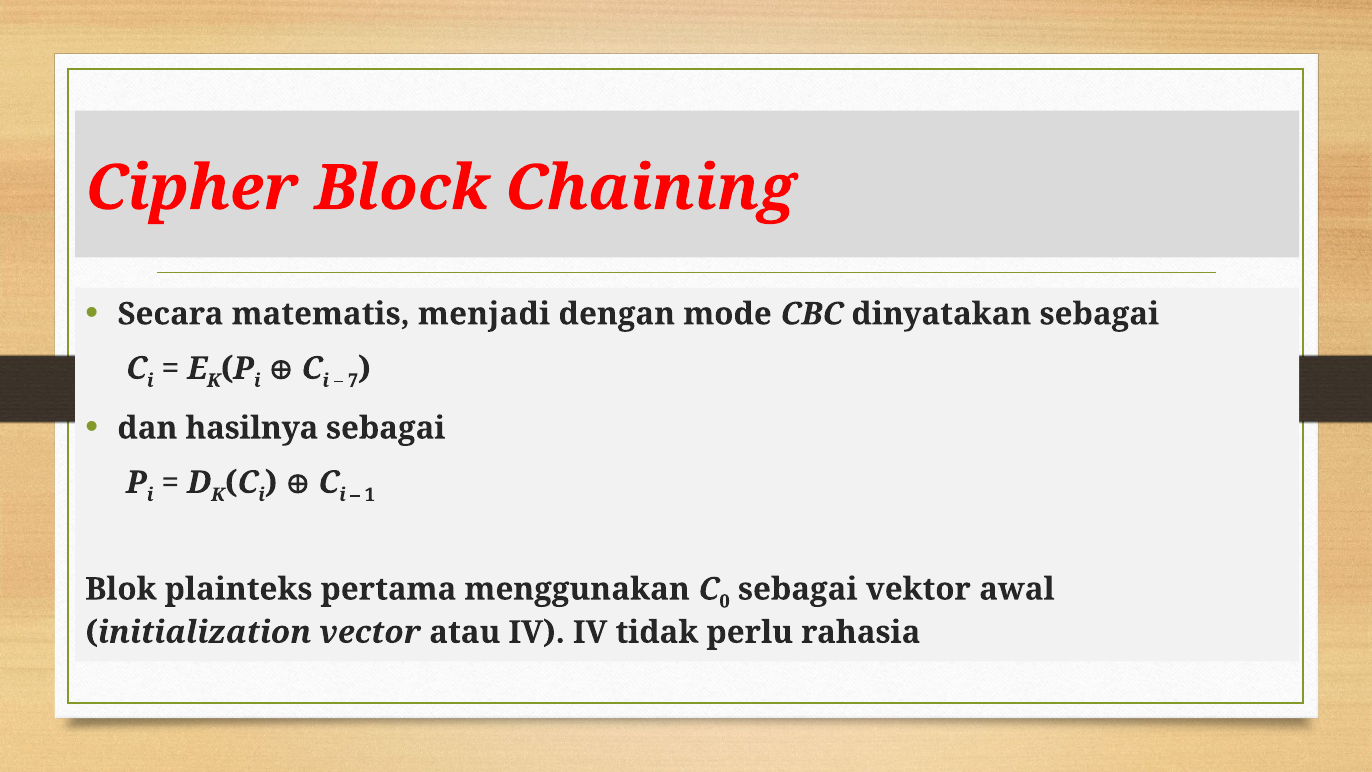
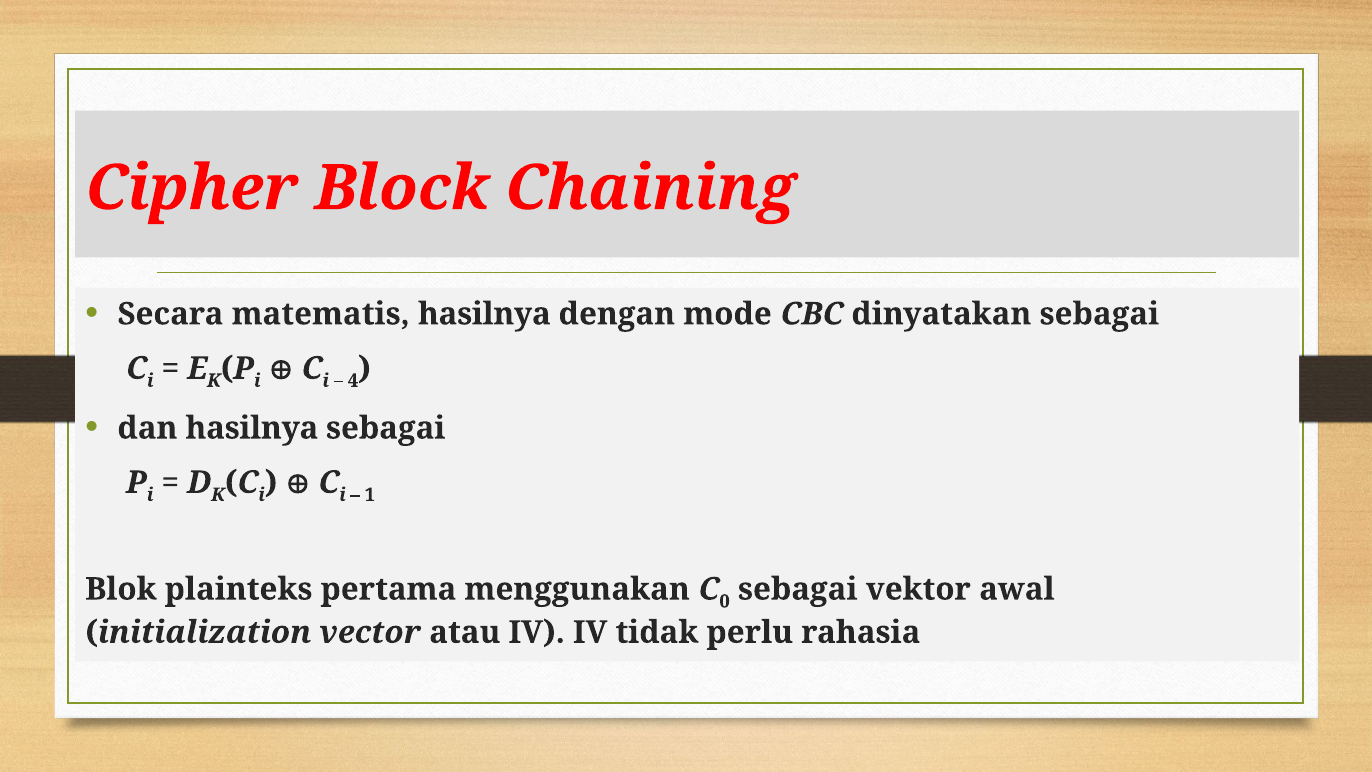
matematis menjadi: menjadi -> hasilnya (484, 314)
7: 7 -> 4 (353, 381)
